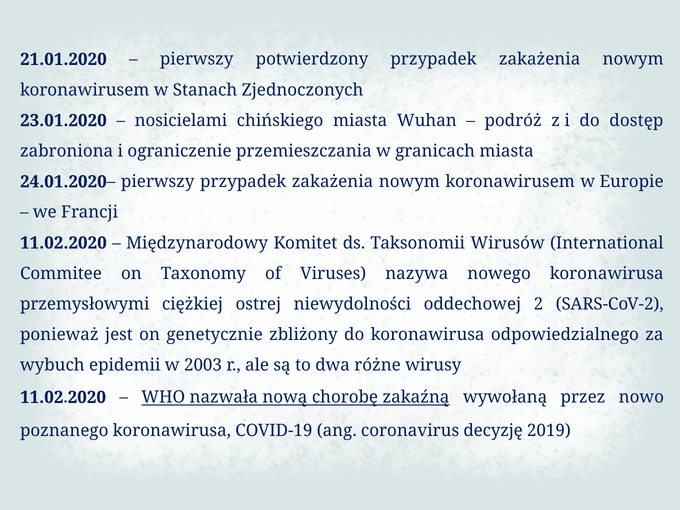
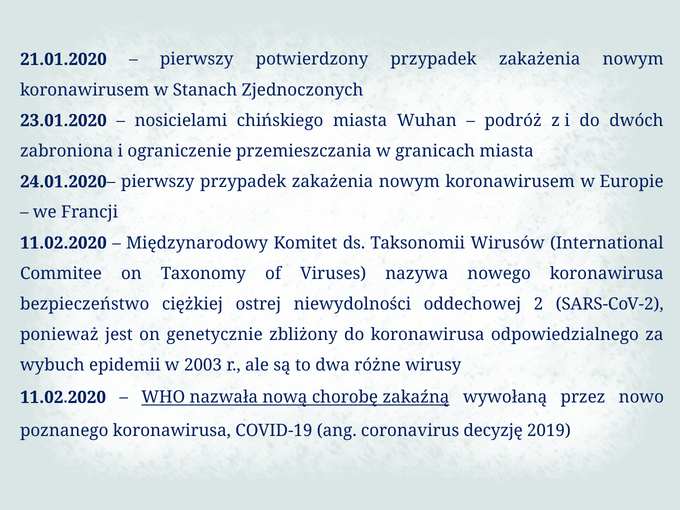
dostęp: dostęp -> dwóch (636, 121)
przemysłowymi: przemysłowymi -> bezpieczeństwo (85, 304)
